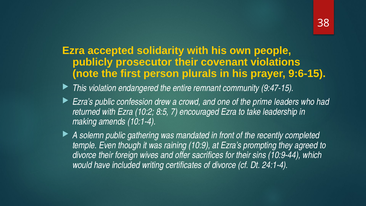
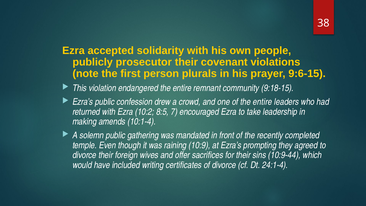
9:47-15: 9:47-15 -> 9:18-15 (278, 88)
of the prime: prime -> entire (262, 102)
